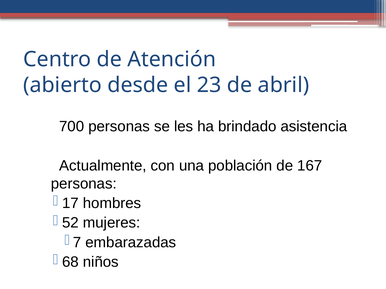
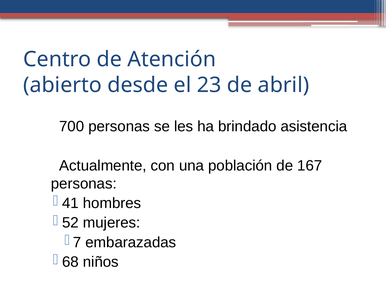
17: 17 -> 41 (70, 204)
